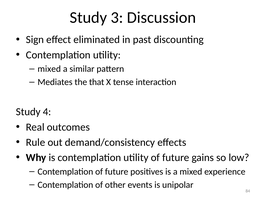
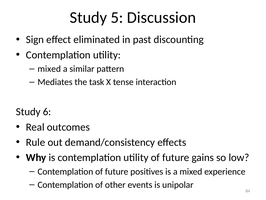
3: 3 -> 5 (117, 18)
that: that -> task (97, 82)
4: 4 -> 6 (47, 112)
